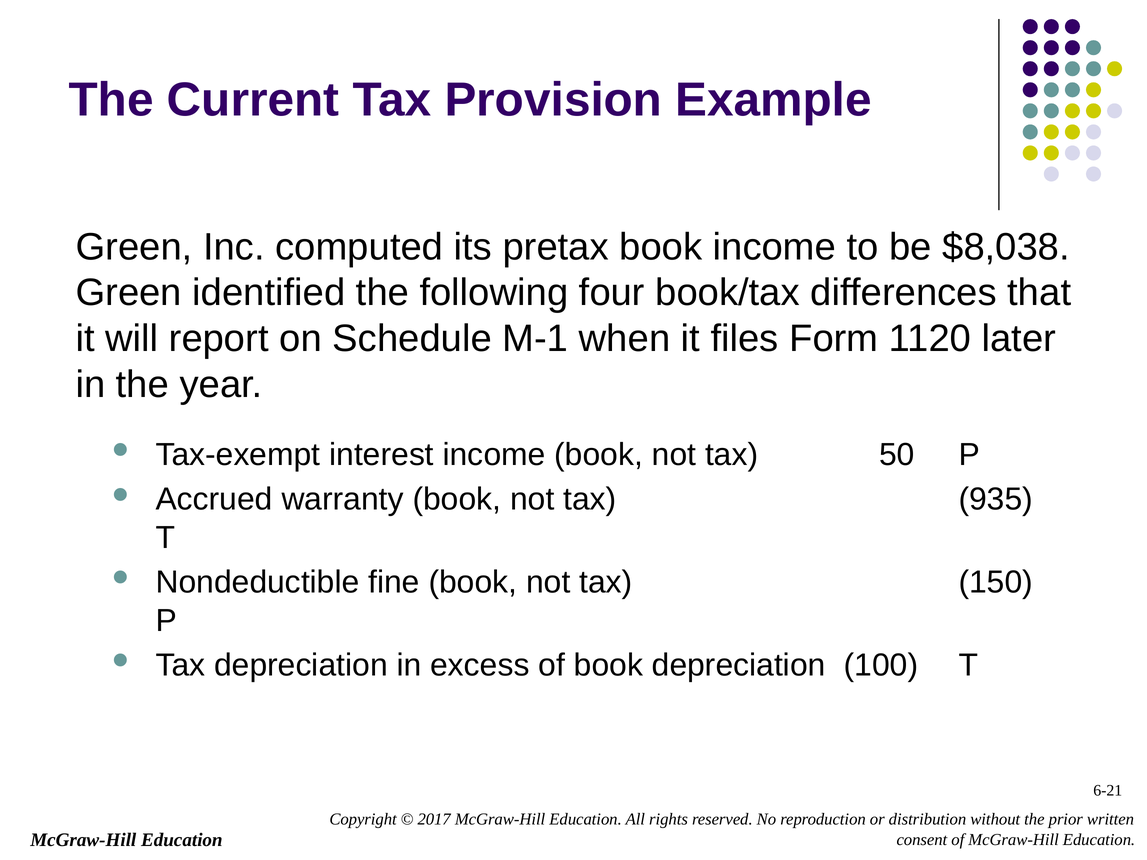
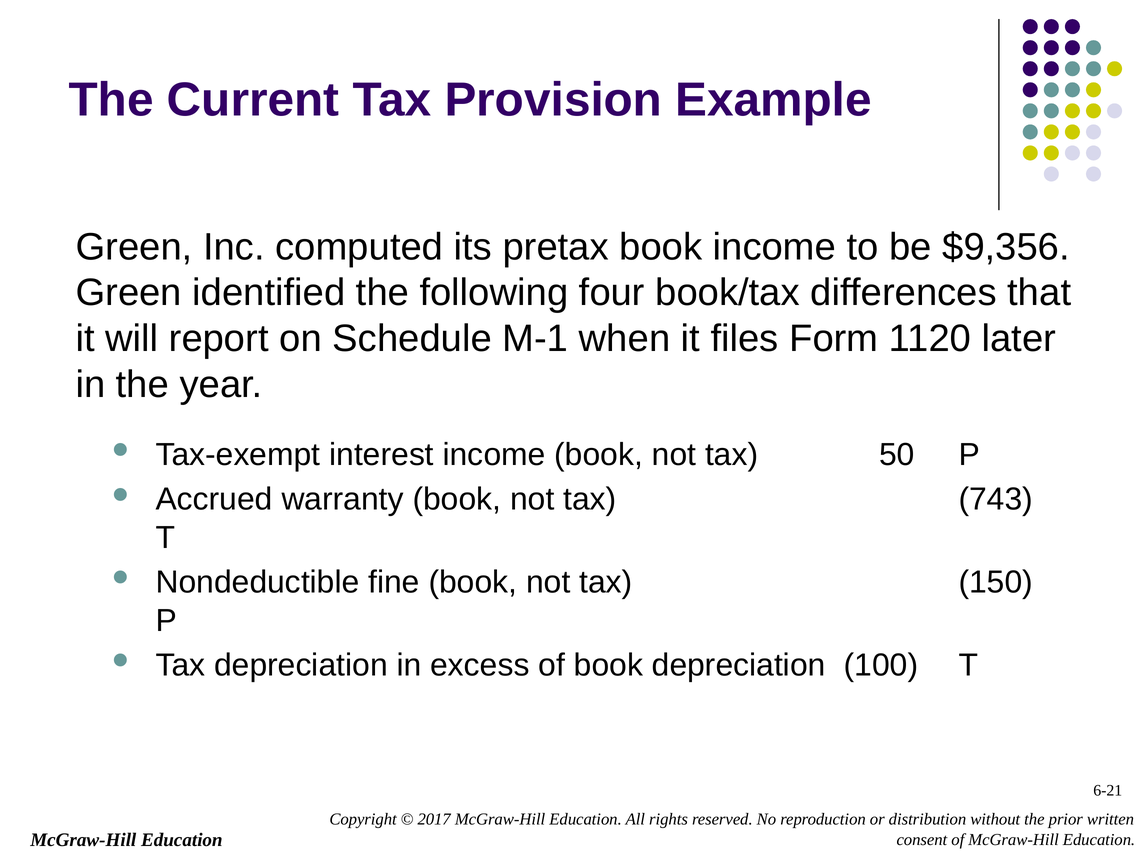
$8,038: $8,038 -> $9,356 (1006, 247)
935: 935 -> 743 (996, 500)
